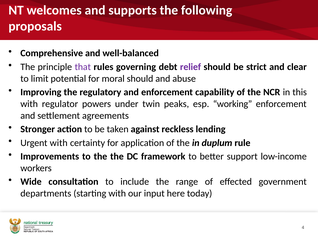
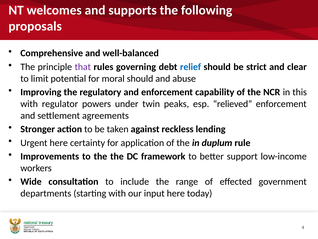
relief colour: purple -> blue (191, 67)
working: working -> relieved (233, 104)
Urgent with: with -> here (59, 142)
